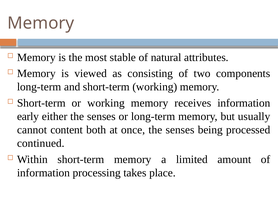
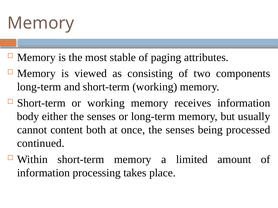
natural: natural -> paging (166, 58)
early: early -> body (28, 117)
